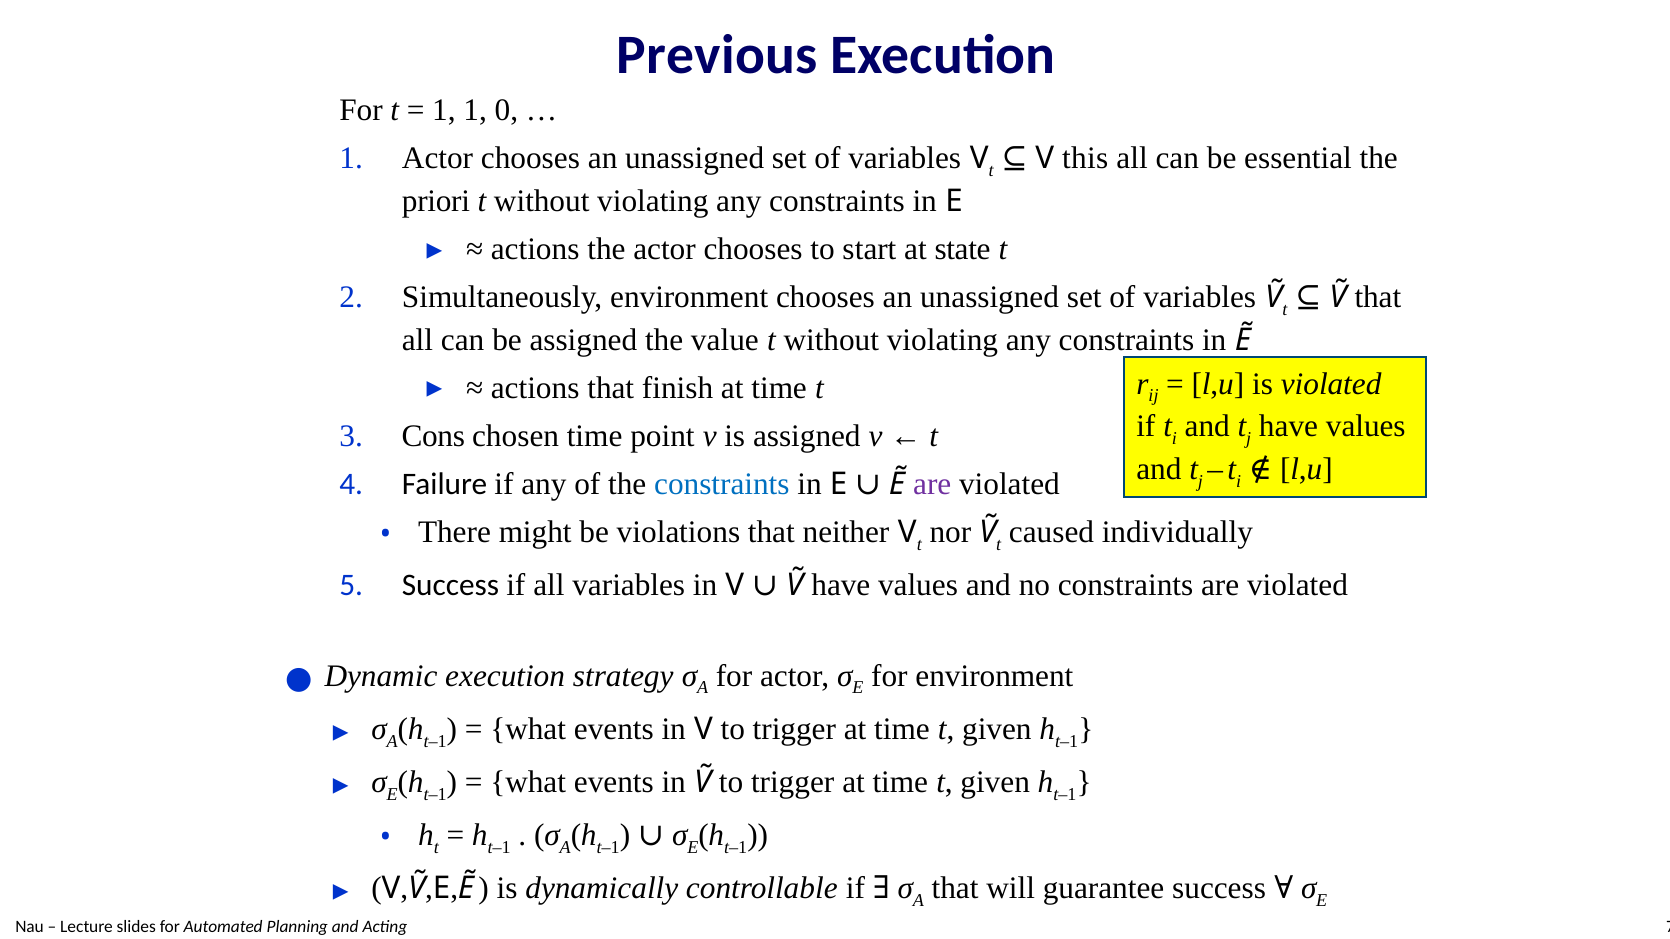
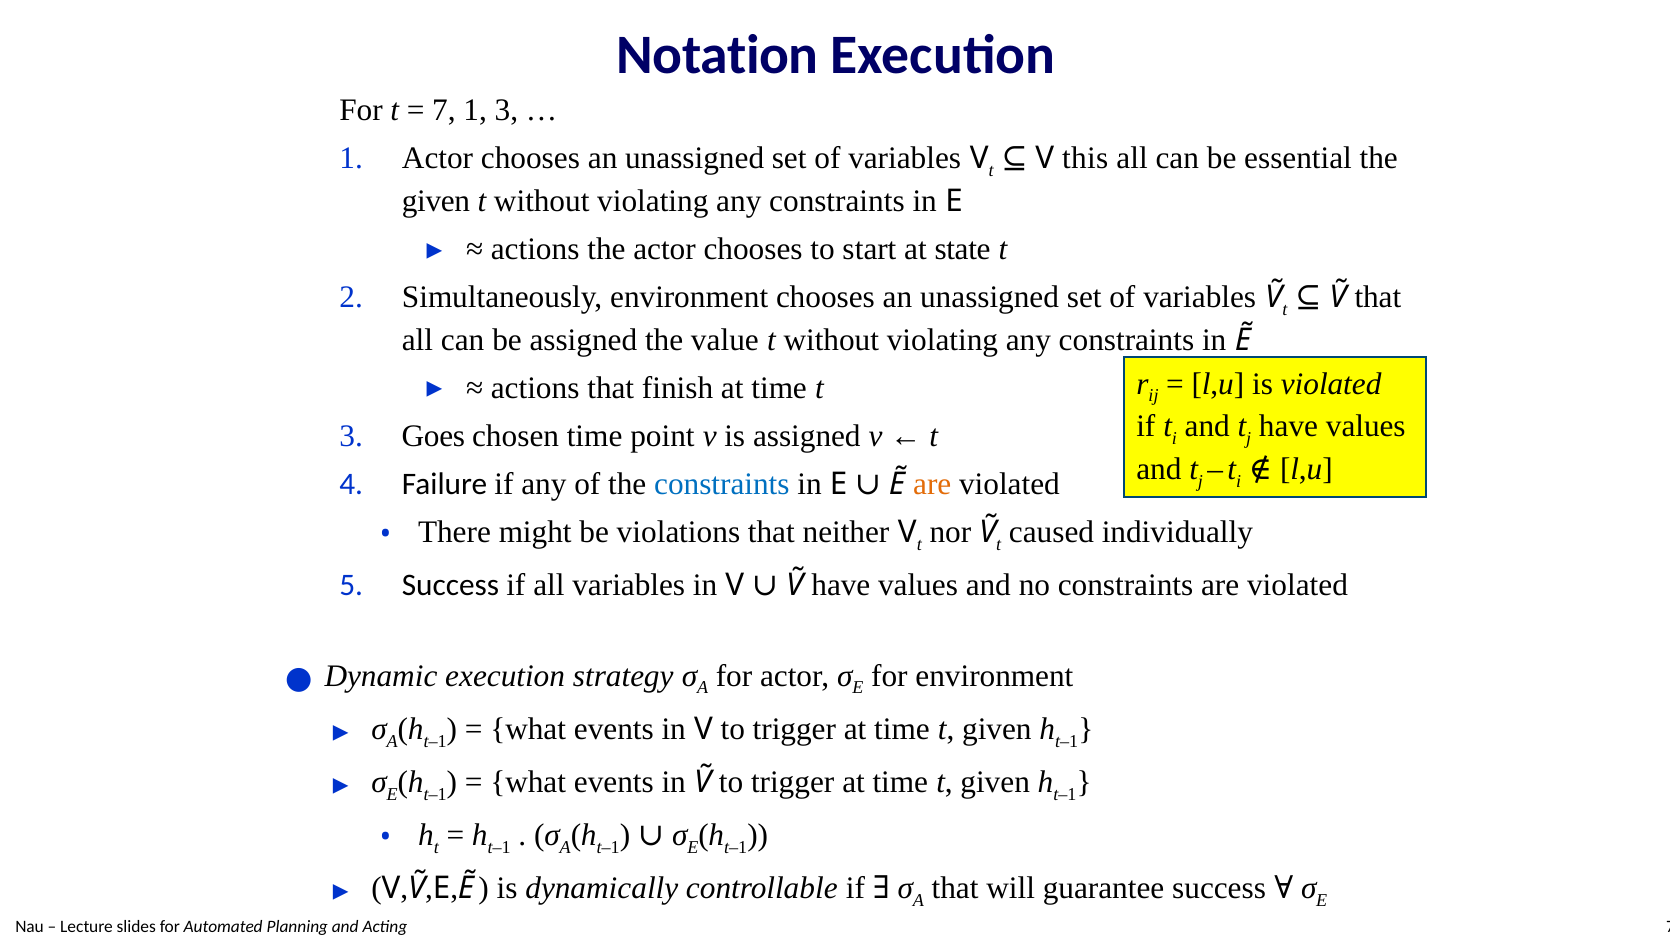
Previous: Previous -> Notation (718, 55)
1: 1 -> 7 (444, 111)
1 0: 0 -> 3 (506, 111)
priori: priori -> given (436, 201)
Cons: Cons -> Goes (433, 436)
are colour: purple -> orange (932, 484)
